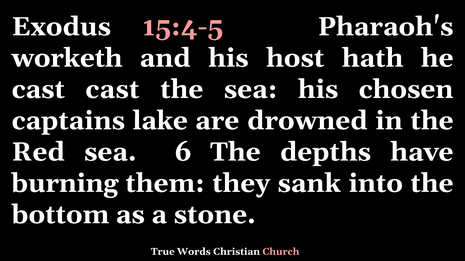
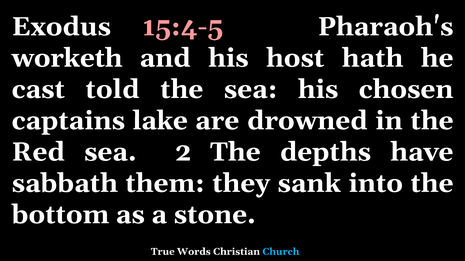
cast cast: cast -> told (112, 90)
6: 6 -> 2 (183, 152)
burning: burning -> sabbath (65, 184)
Church colour: pink -> light blue (281, 252)
